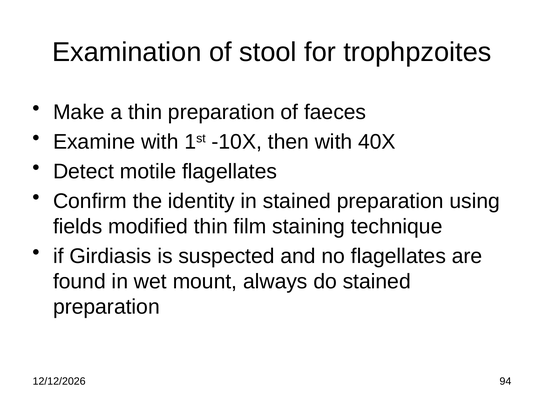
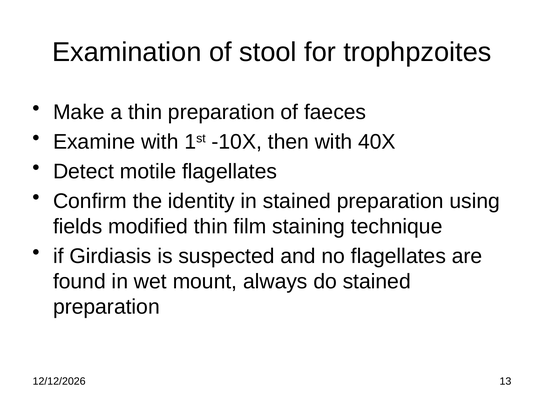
94: 94 -> 13 (505, 381)
